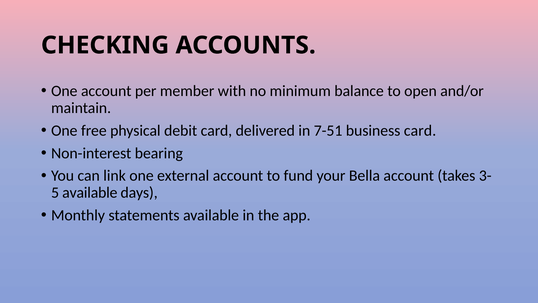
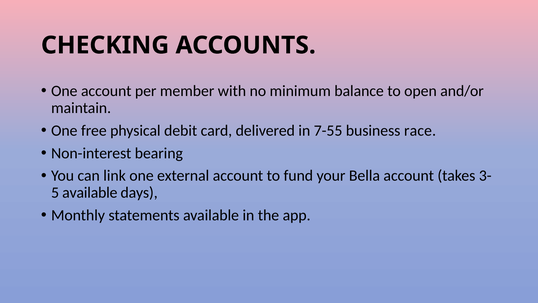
7-51: 7-51 -> 7-55 (328, 130)
business card: card -> race (420, 130)
